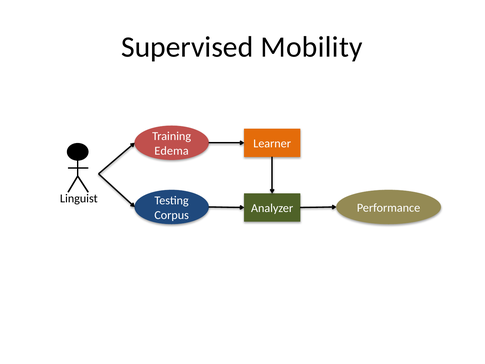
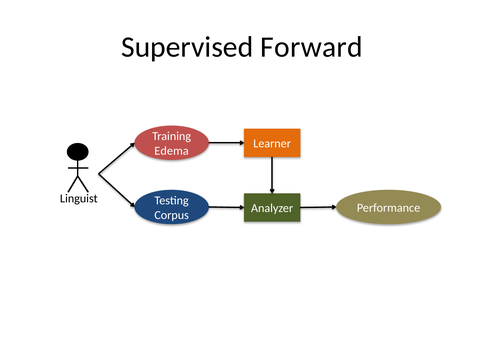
Mobility: Mobility -> Forward (312, 47)
